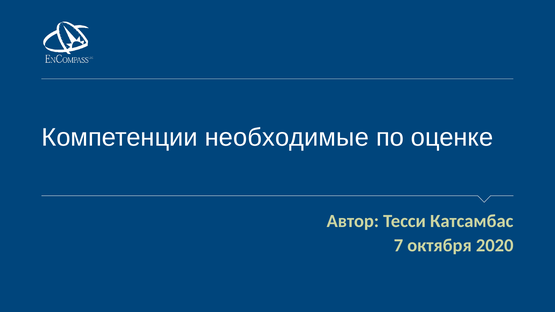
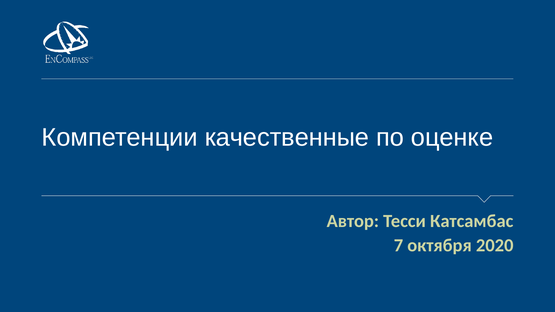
необходимые: необходимые -> качественные (287, 138)
